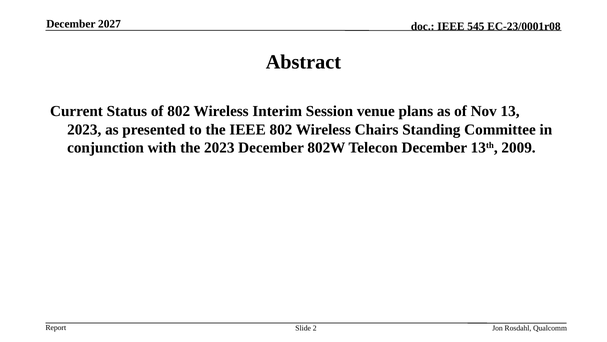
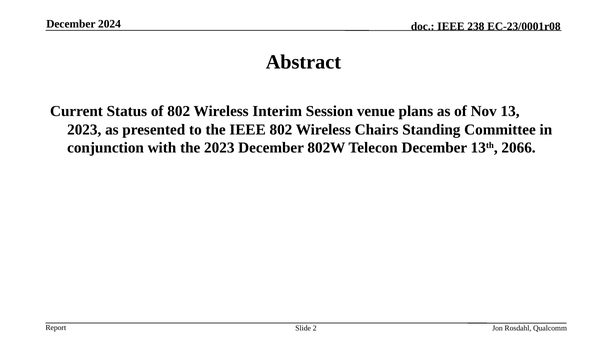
2027: 2027 -> 2024 (109, 24)
545: 545 -> 238 (476, 27)
2009: 2009 -> 2066 (519, 148)
